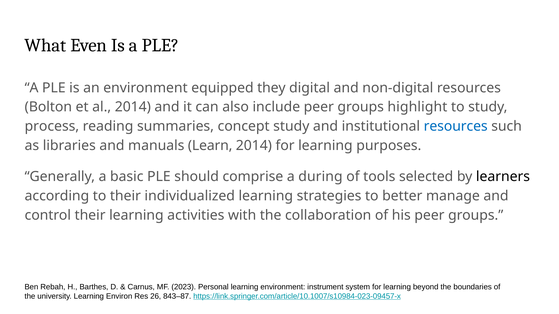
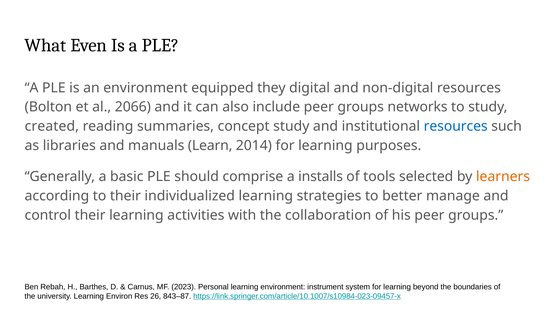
al 2014: 2014 -> 2066 (133, 107)
highlight: highlight -> networks (418, 107)
process: process -> created (52, 126)
during: during -> installs (321, 177)
learners colour: black -> orange (503, 177)
